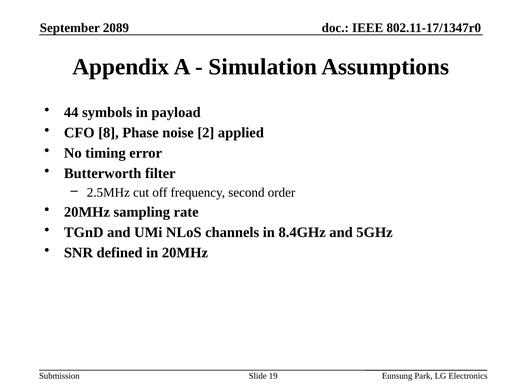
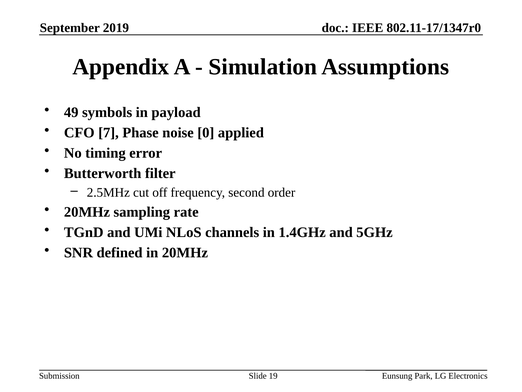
2089: 2089 -> 2019 (116, 28)
44: 44 -> 49 (71, 112)
8: 8 -> 7 (109, 133)
2: 2 -> 0 (206, 133)
8.4GHz: 8.4GHz -> 1.4GHz (302, 232)
